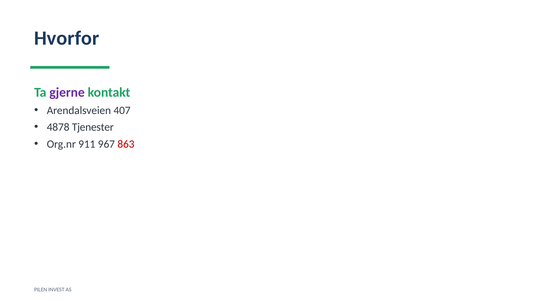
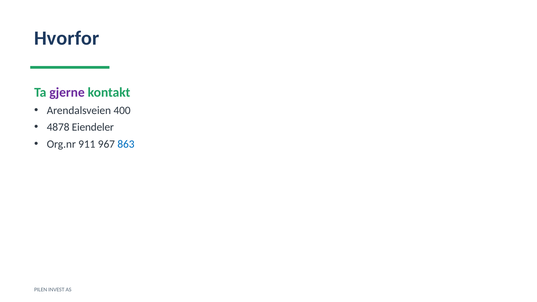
407: 407 -> 400 (122, 110)
Tjenester: Tjenester -> Eiendeler (93, 127)
863 colour: red -> blue (126, 144)
